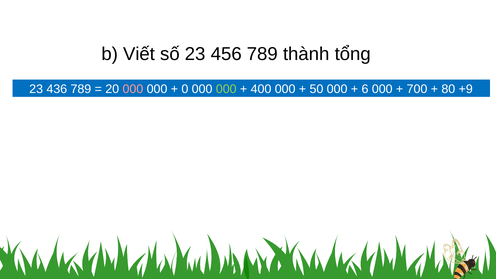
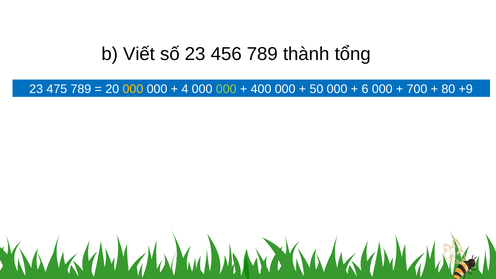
436: 436 -> 475 (57, 89)
000 colour: pink -> yellow (133, 89)
0: 0 -> 4 (185, 89)
